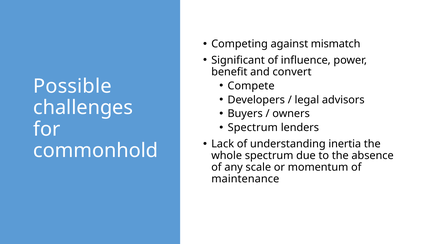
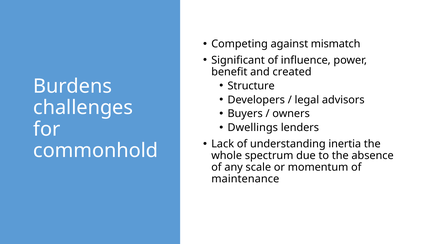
convert: convert -> created (292, 72)
Compete: Compete -> Structure (251, 86)
Possible: Possible -> Burdens (73, 86)
Spectrum: Spectrum -> Dwellings (253, 128)
